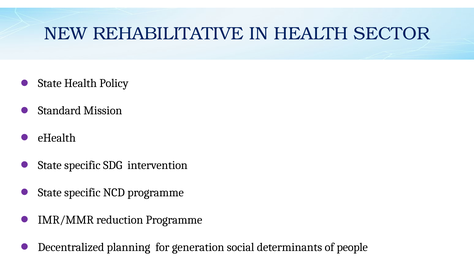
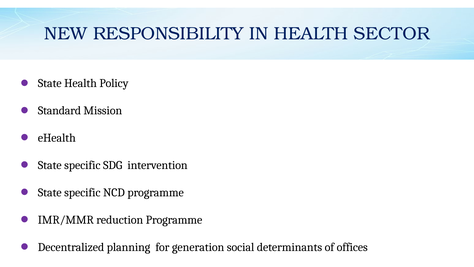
REHABILITATIVE: REHABILITATIVE -> RESPONSIBILITY (168, 33)
people: people -> offices (352, 247)
